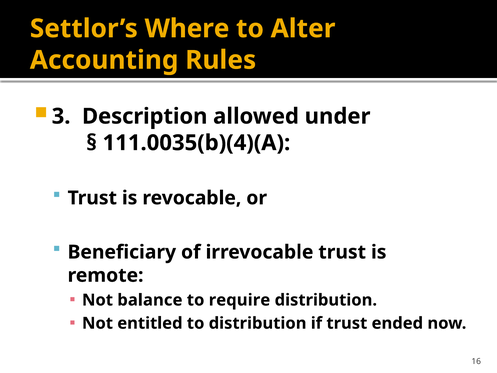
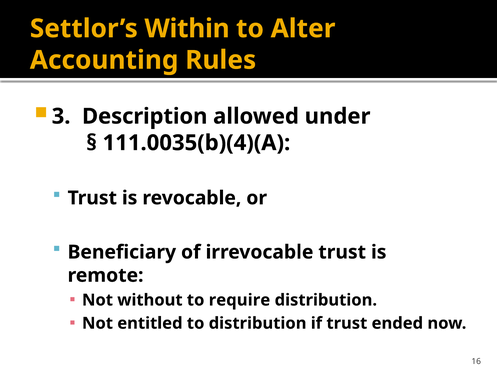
Where: Where -> Within (187, 29)
balance: balance -> without (150, 300)
